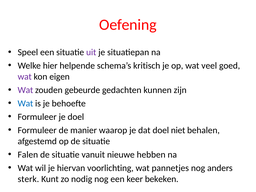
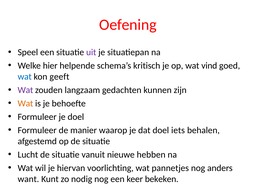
veel: veel -> vind (209, 66)
wat colour: purple -> blue (25, 77)
eigen: eigen -> geeft (59, 77)
gebeurde: gebeurde -> langzaam (82, 90)
Wat colour: blue -> orange (25, 103)
niet: niet -> iets (178, 130)
Falen: Falen -> Lucht (28, 155)
sterk: sterk -> want (28, 179)
